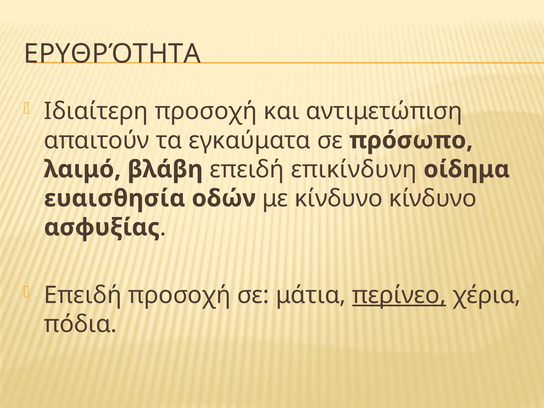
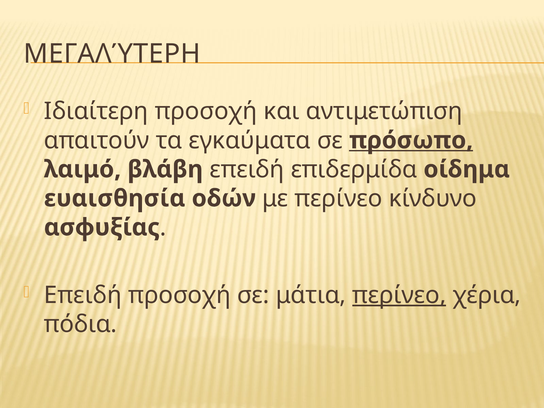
ΕΡΥΘΡΌΤΗΤΑ: ΕΡΥΘΡΌΤΗΤΑ -> ΜΕΓΑΛΎΤΕΡΗ (112, 54)
πρόσωπο underline: none -> present (411, 140)
επικίνδυνη: επικίνδυνη -> επιδερμίδα (354, 169)
με κίνδυνο: κίνδυνο -> περίνεο (339, 198)
